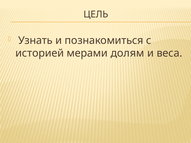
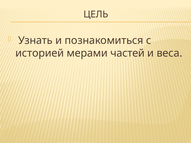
долям: долям -> частей (128, 53)
